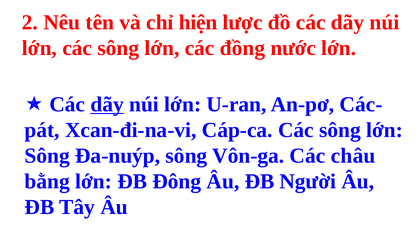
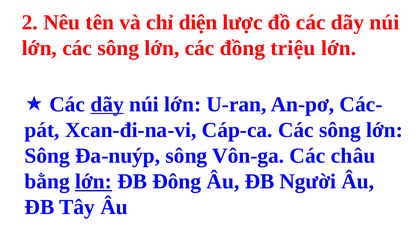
hiện: hiện -> diện (198, 23)
nước: nước -> triệu (293, 48)
lớn underline: none -> present (94, 182)
